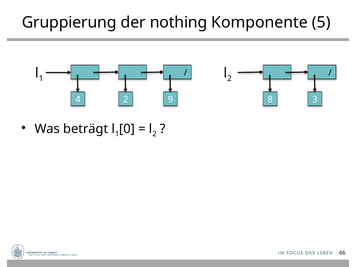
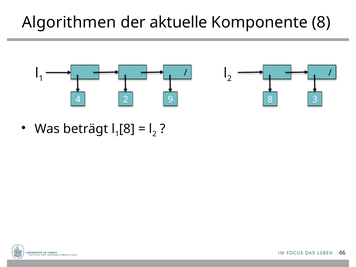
Gruppierung: Gruppierung -> Algorithmen (69, 23)
nothing: nothing -> aktuelle (179, 23)
Komponente 5: 5 -> 8 (321, 23)
1 0: 0 -> 8 (127, 129)
